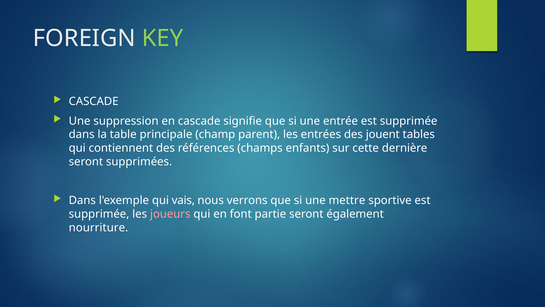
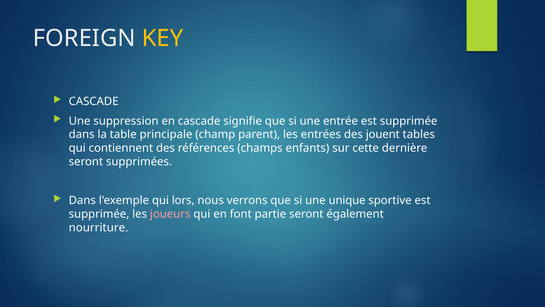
KEY colour: light green -> yellow (162, 38)
vais: vais -> lors (183, 200)
mettre: mettre -> unique (347, 200)
